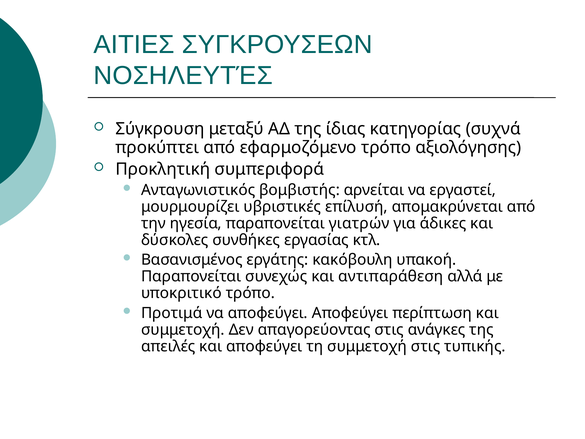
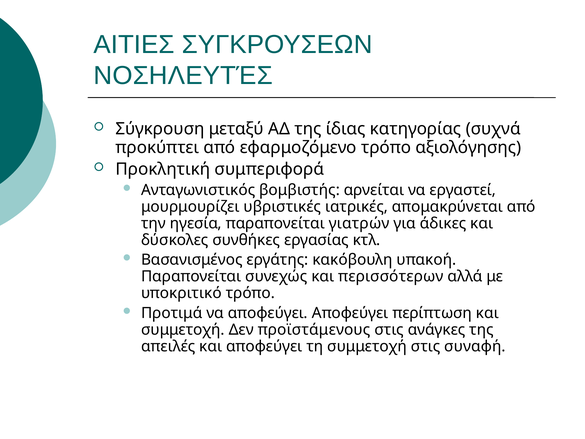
επίλυσή: επίλυσή -> ιατρικές (357, 207)
αντιπαράθεση: αντιπαράθεση -> περισσότερων (391, 276)
απαγορεύοντας: απαγορεύοντας -> προϊστάμενους (314, 329)
τυπικής: τυπικής -> συναφή (475, 346)
